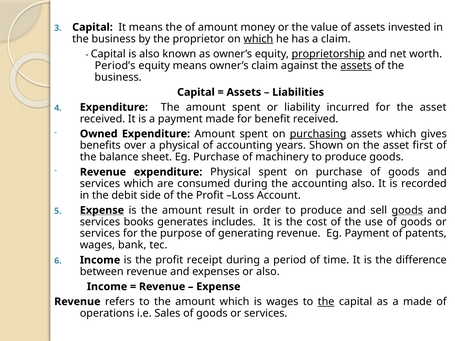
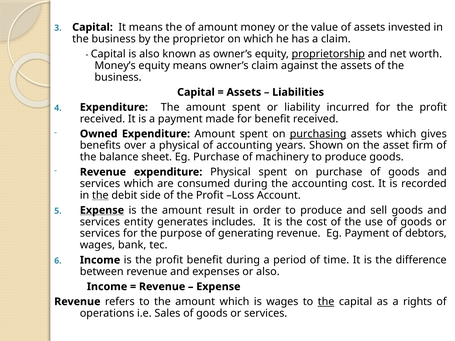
which underline: present -> none (258, 39)
Period’s: Period’s -> Money’s (115, 66)
assets underline: present -> none (356, 66)
for the asset: asset -> profit (433, 107)
first: first -> firm (423, 146)
accounting also: also -> cost (363, 184)
the underline: none -> present (100, 195)
goods underline: present -> none (407, 210)
books: books -> entity (139, 222)
patents: patents -> debtors (426, 234)
profit receipt: receipt -> benefit (205, 260)
a made: made -> rights (418, 302)
